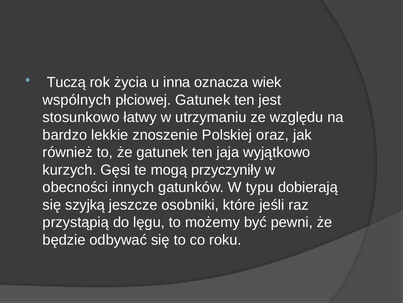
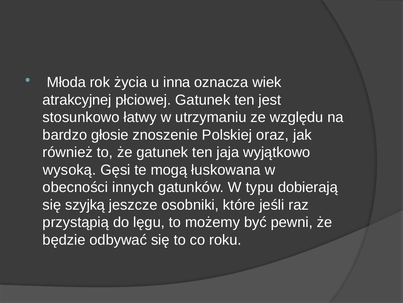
Tuczą: Tuczą -> Młoda (66, 82)
wspólnych: wspólnych -> atrakcyjnej (77, 100)
lekkie: lekkie -> głosie (110, 135)
kurzych: kurzych -> wysoką (70, 170)
przyczyniły: przyczyniły -> łuskowana (226, 170)
